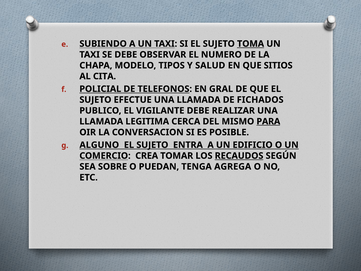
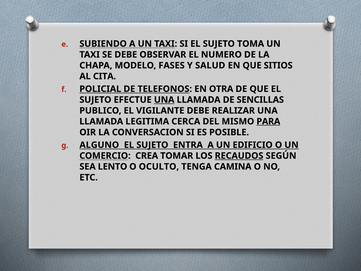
TOMA underline: present -> none (251, 44)
TIPOS: TIPOS -> FASES (172, 65)
GRAL: GRAL -> OTRA (221, 89)
UNA underline: none -> present (164, 100)
FICHADOS: FICHADOS -> SENCILLAS (260, 100)
SOBRE: SOBRE -> LENTO (113, 166)
PUEDAN: PUEDAN -> OCULTO (159, 166)
AGREGA: AGREGA -> CAMINA (233, 166)
